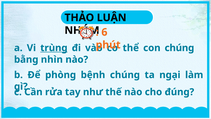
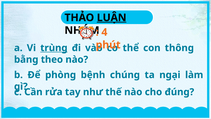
LUẬN underline: none -> present (112, 18)
6: 6 -> 4 (104, 32)
con chúng: chúng -> thông (179, 48)
nhìn: nhìn -> theo (52, 59)
